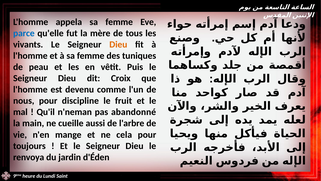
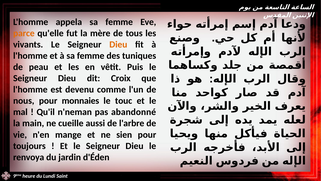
parce colour: blue -> orange (24, 33)
discipline: discipline -> monnaies (80, 101)
fruit: fruit -> touc (124, 101)
cela: cela -> sien (124, 134)
